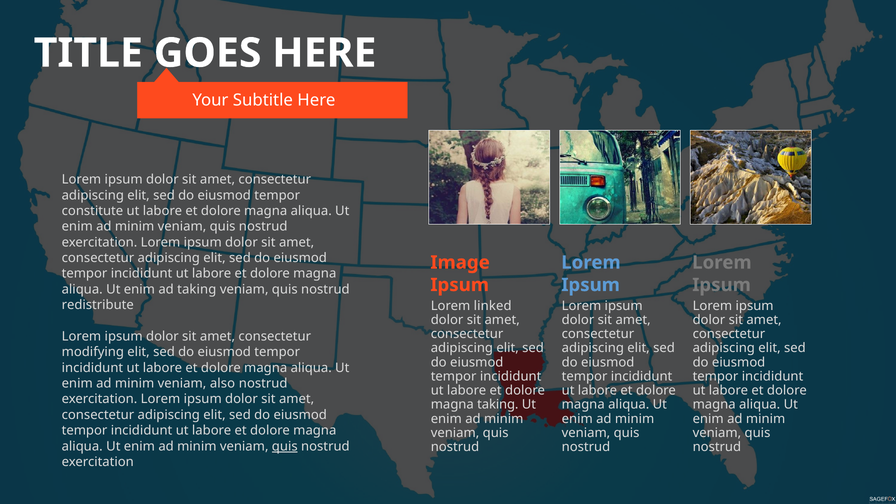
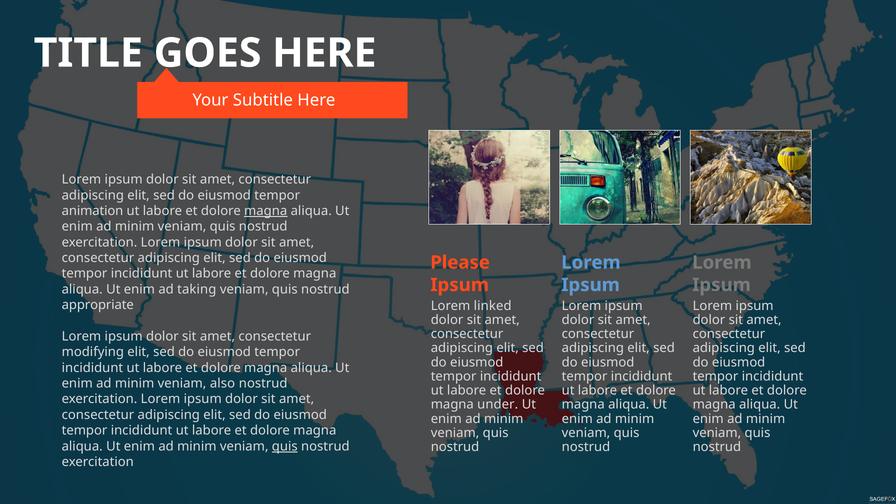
constitute: constitute -> animation (92, 211)
magna underline: none -> present (266, 211)
Image: Image -> Please (460, 263)
redistribute: redistribute -> appropriate (98, 305)
magna taking: taking -> under (498, 405)
